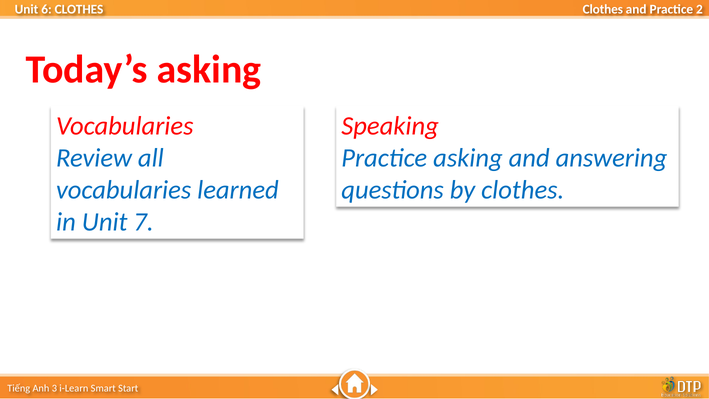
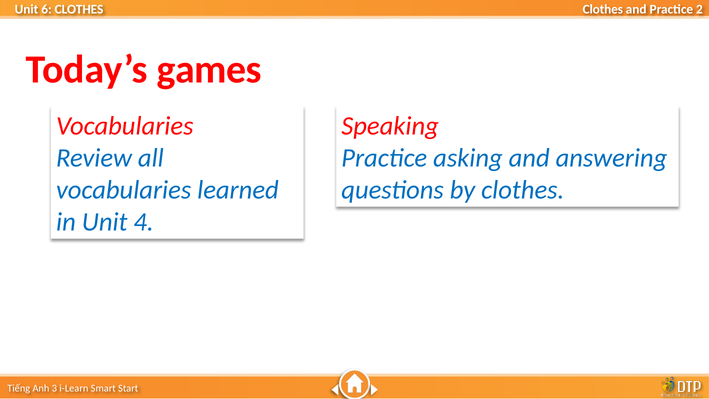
Today’s asking: asking -> games (209, 70)
7: 7 -> 4 (144, 222)
